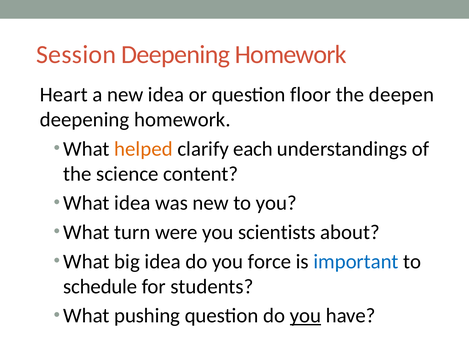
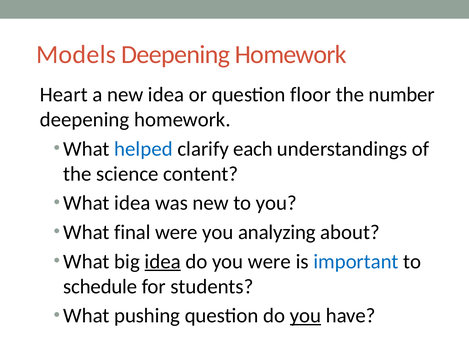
Session: Session -> Models (76, 55)
deepen: deepen -> number (402, 94)
helped colour: orange -> blue (144, 149)
turn: turn -> final (132, 232)
scientists: scientists -> analyzing (277, 232)
idea underline: none -> present (163, 261)
you force: force -> were (269, 261)
